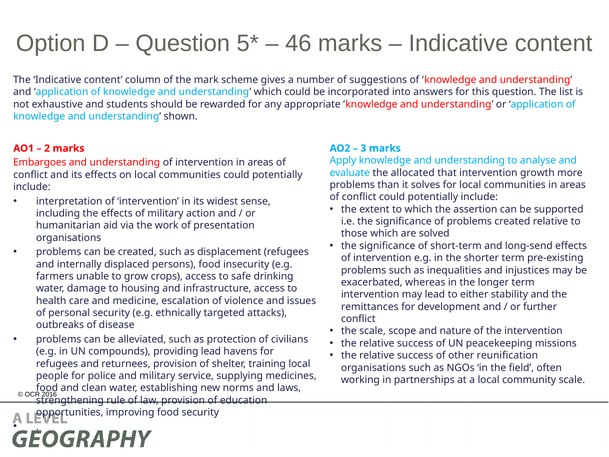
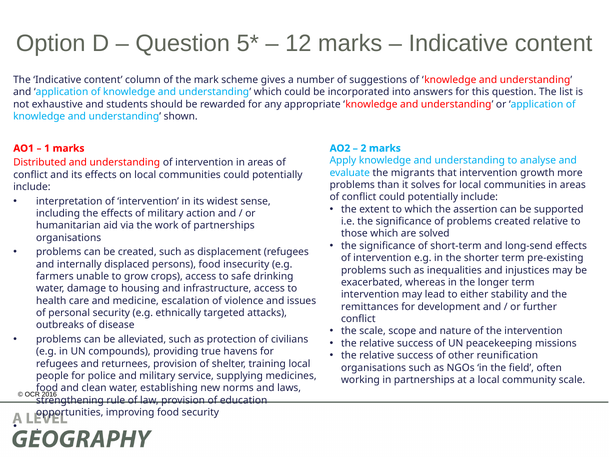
46: 46 -> 12 (298, 43)
3: 3 -> 2 (363, 148)
2: 2 -> 1 (47, 148)
Embargoes: Embargoes -> Distributed (40, 163)
allocated: allocated -> migrants (413, 173)
of presentation: presentation -> partnerships (224, 225)
providing lead: lead -> true (211, 351)
